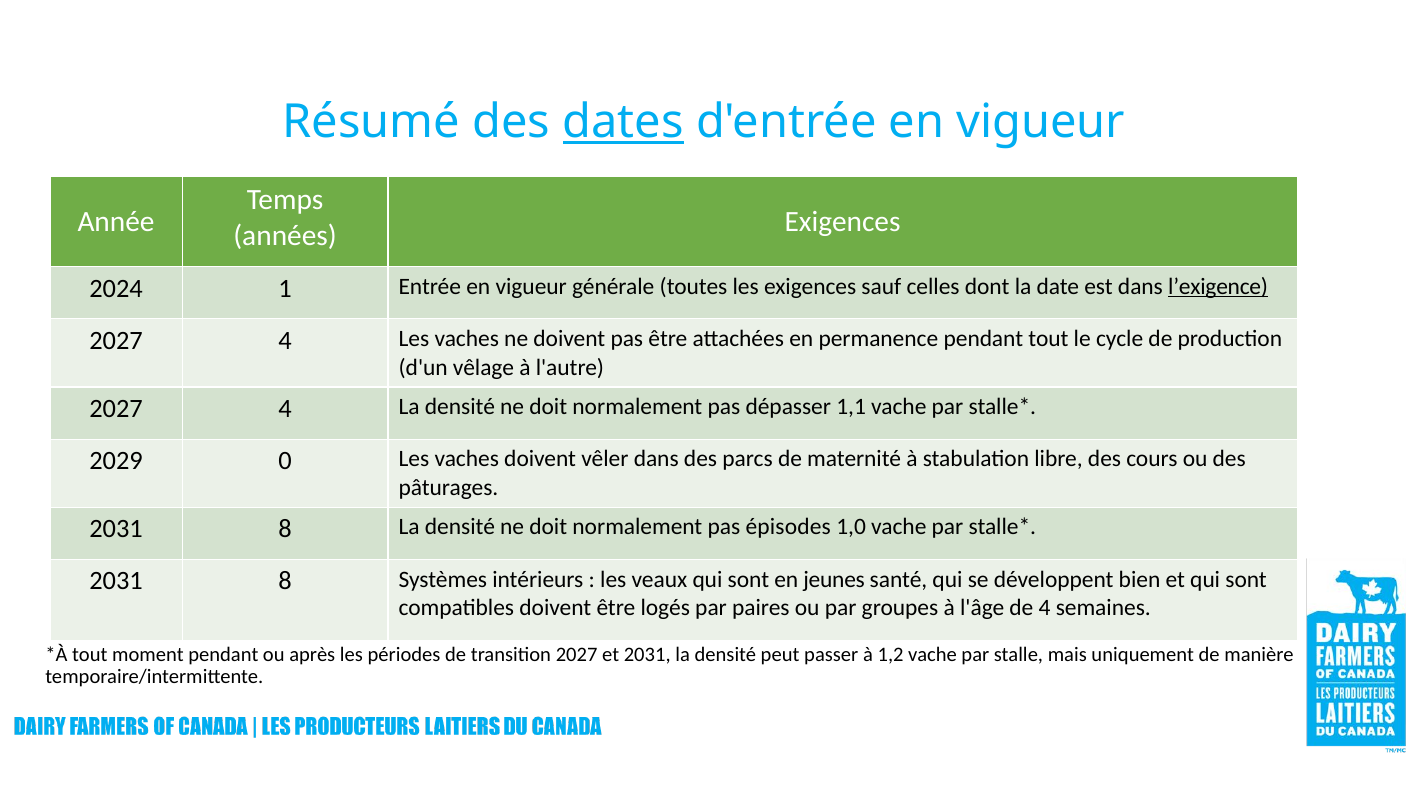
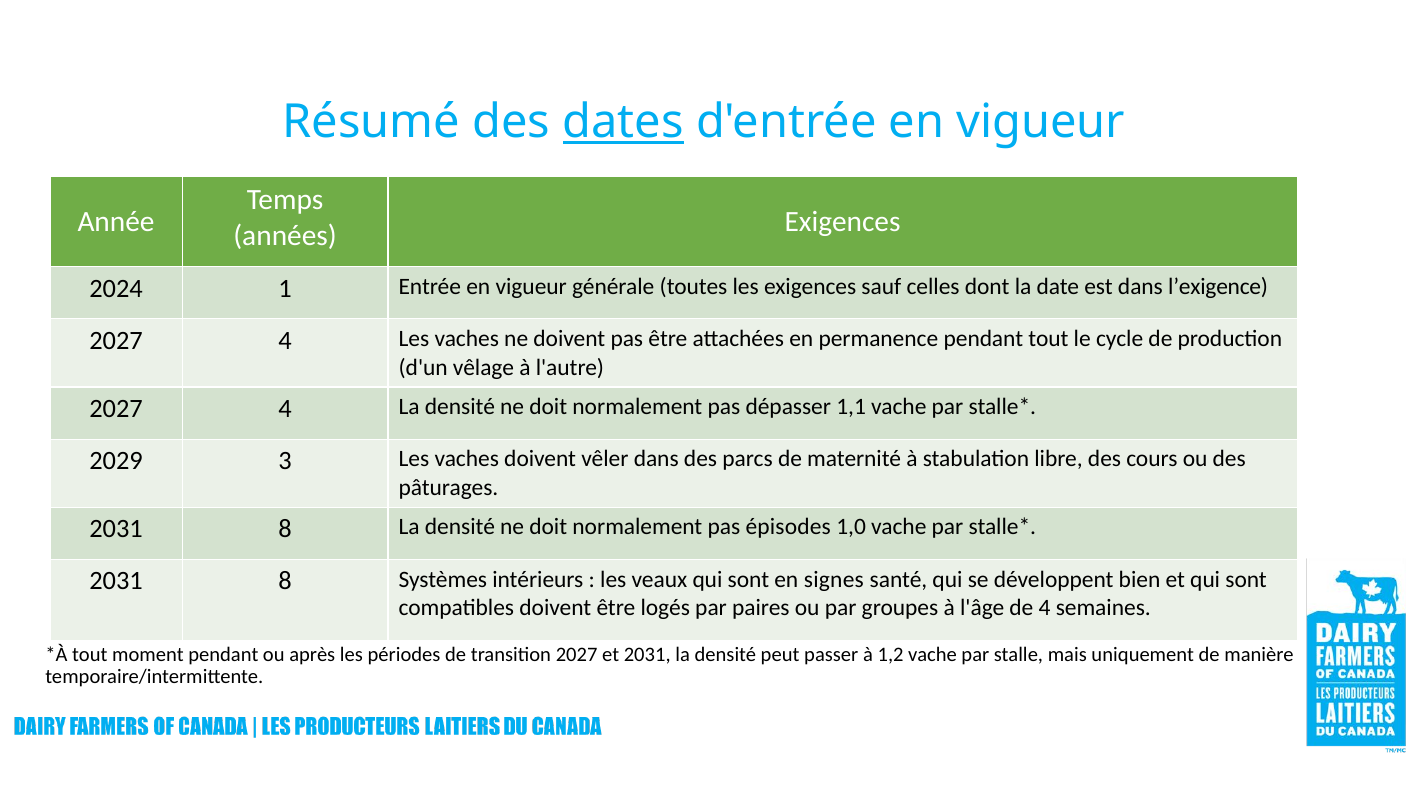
l’exigence underline: present -> none (1218, 286)
0: 0 -> 3 (285, 461)
jeunes: jeunes -> signes (834, 579)
